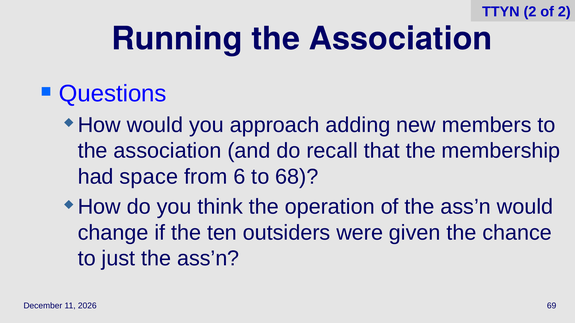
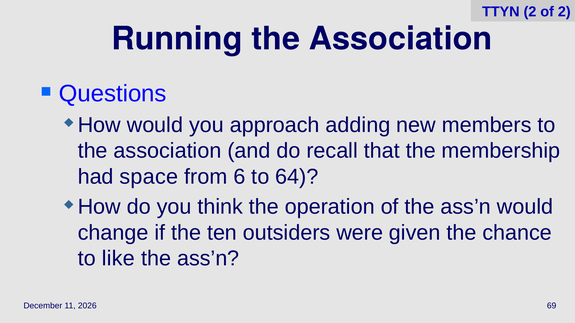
68: 68 -> 64 (297, 177)
just: just -> like (118, 259)
